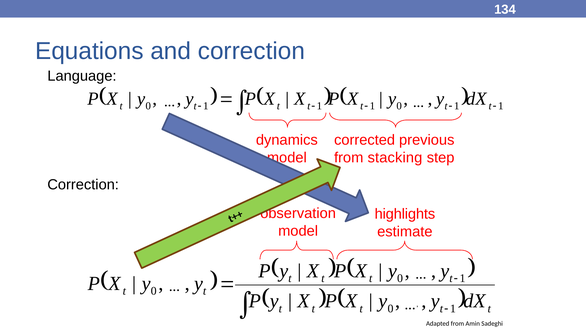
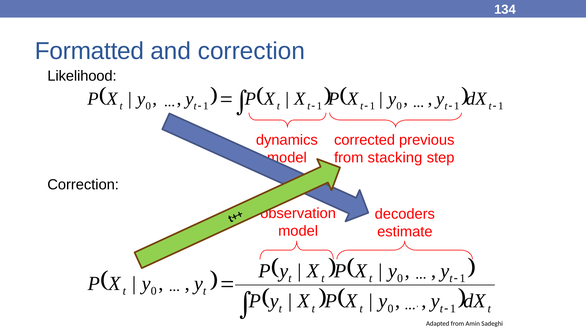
Equations: Equations -> Formatted (89, 51)
Language: Language -> Likelihood (82, 76)
highlights: highlights -> decoders (405, 214)
